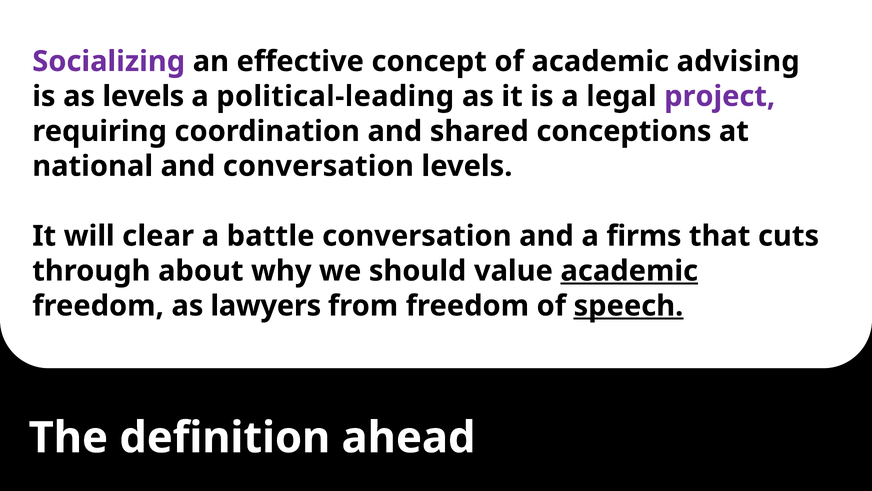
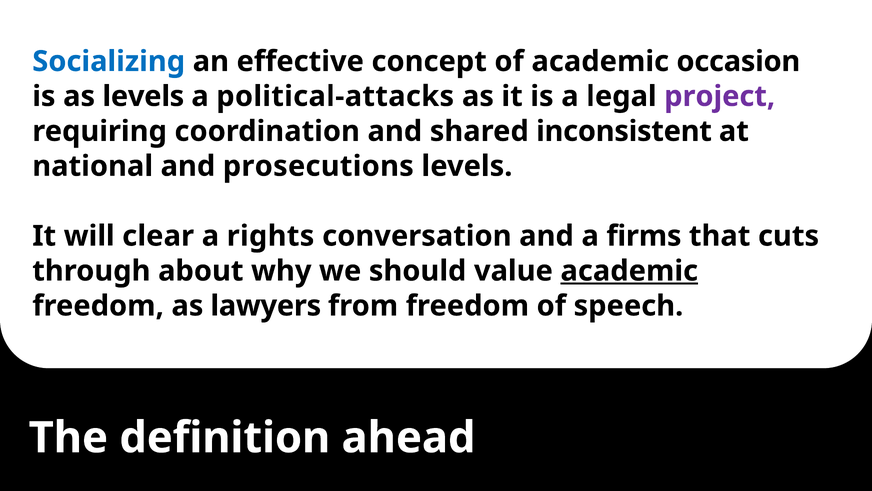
Socializing colour: purple -> blue (109, 61)
advising: advising -> occasion (738, 61)
political-leading: political-leading -> political-attacks (335, 96)
conceptions: conceptions -> inconsistent (624, 131)
and conversation: conversation -> prosecutions (318, 166)
battle: battle -> rights (271, 236)
speech underline: present -> none (628, 306)
